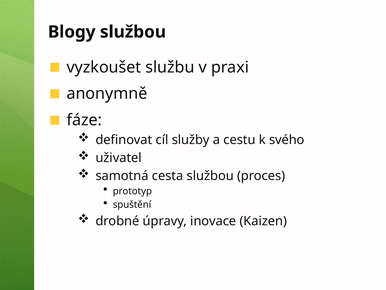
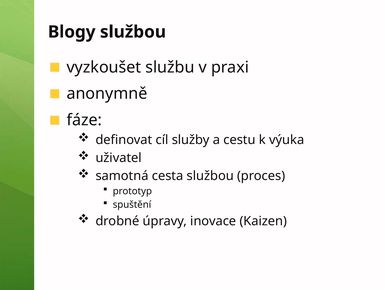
svého: svého -> výuka (287, 140)
